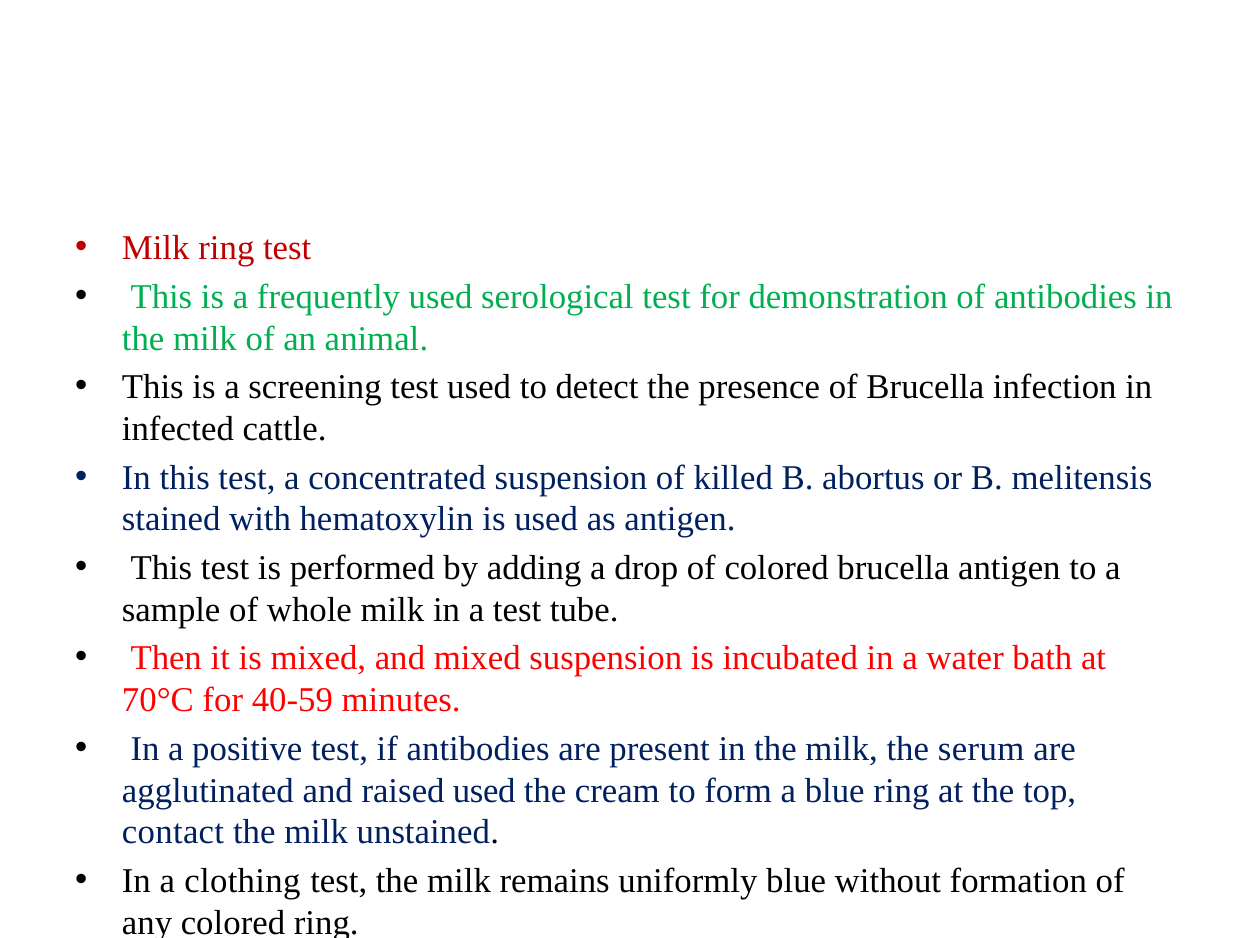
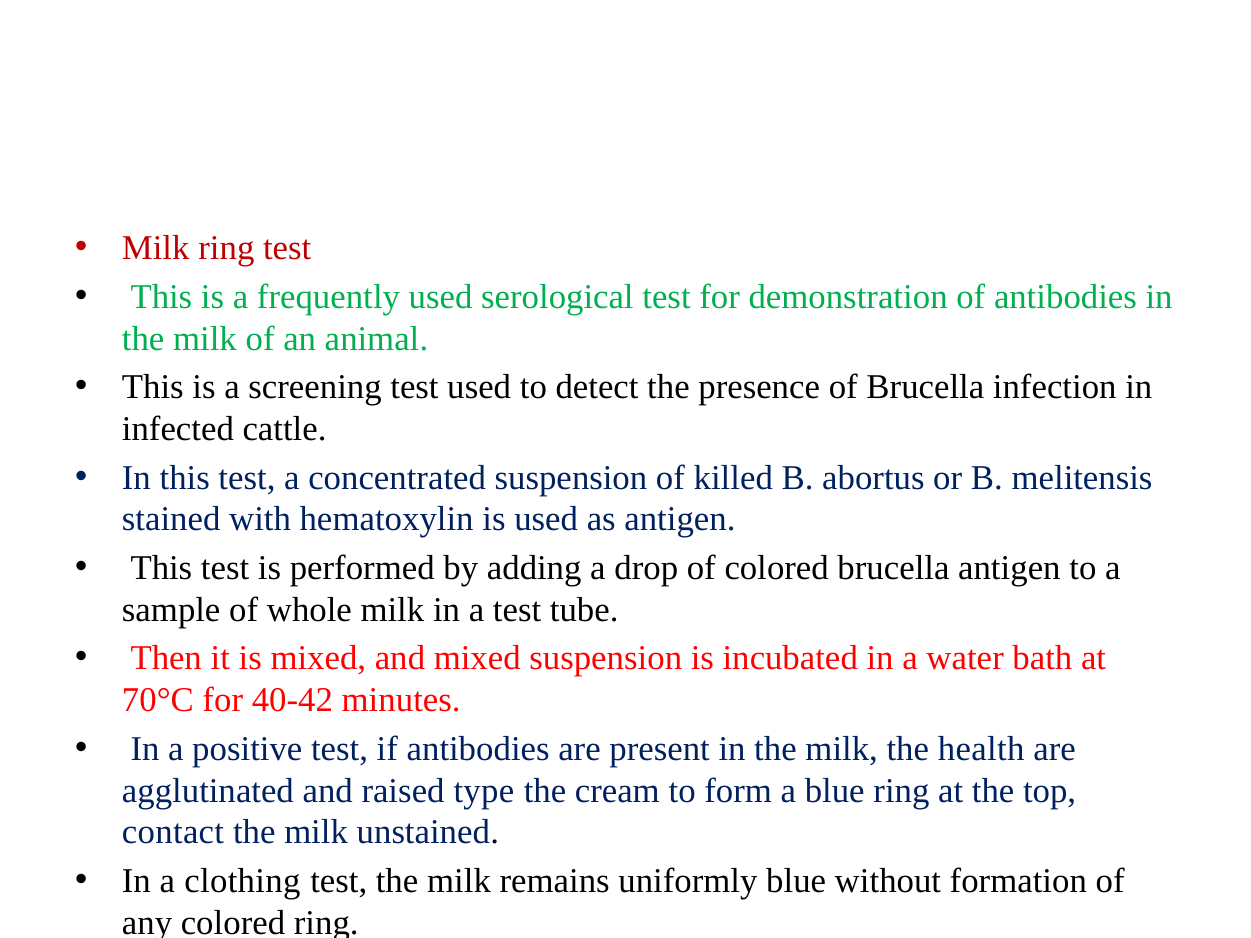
40-59: 40-59 -> 40-42 (292, 700)
serum: serum -> health (981, 749)
raised used: used -> type (484, 791)
